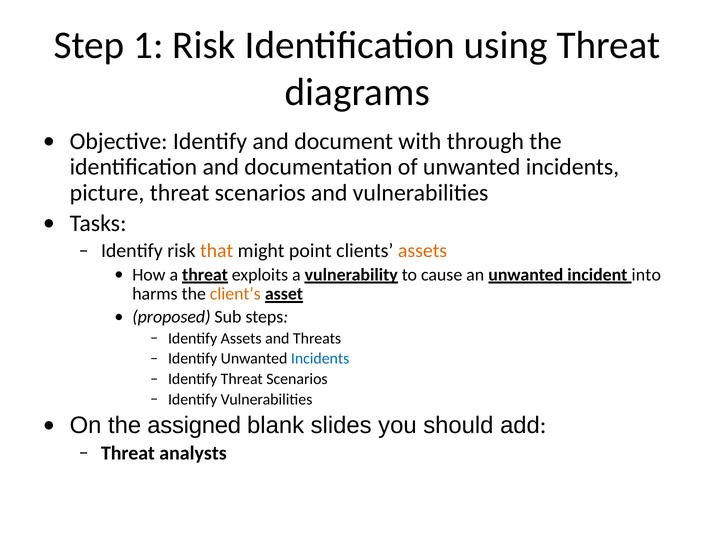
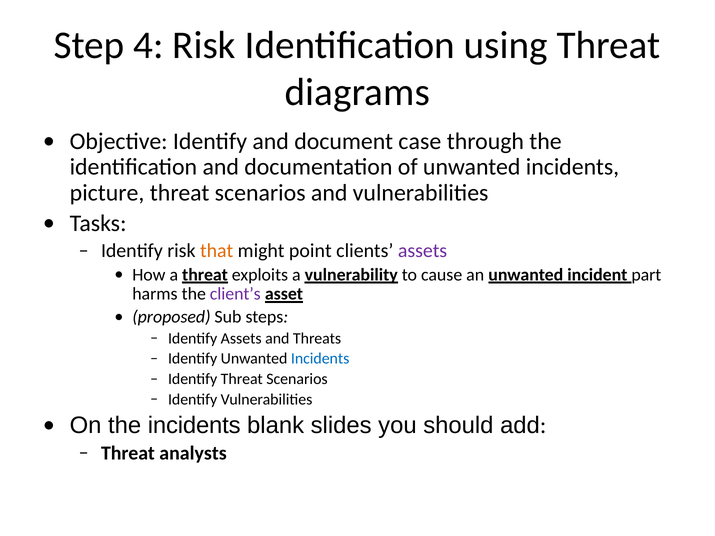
1: 1 -> 4 (148, 45)
with: with -> case (420, 141)
assets colour: orange -> purple (423, 251)
into: into -> part (646, 275)
client’s colour: orange -> purple (235, 294)
the assigned: assigned -> incidents (194, 426)
